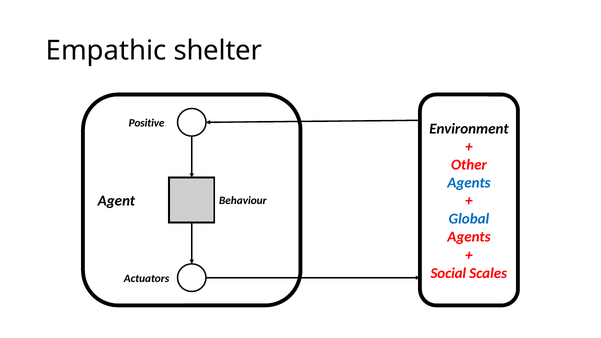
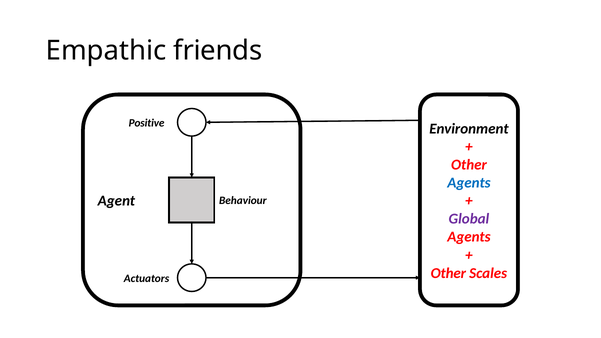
shelter: shelter -> friends (218, 50)
Global colour: blue -> purple (469, 219)
Social: Social -> Other (448, 273)
